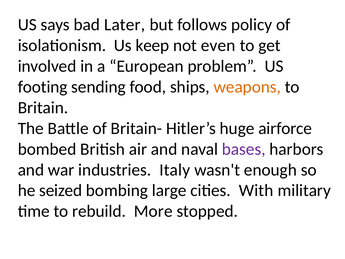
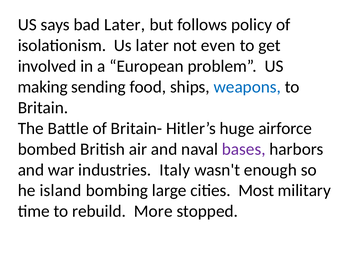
Us keep: keep -> later (152, 45)
footing: footing -> making (43, 87)
weapons colour: orange -> blue (247, 87)
seized: seized -> island (61, 190)
With: With -> Most (256, 190)
